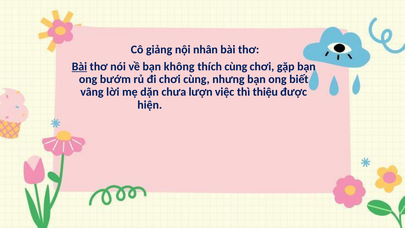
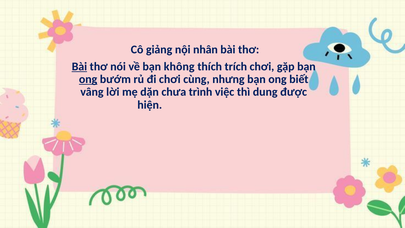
thích cùng: cùng -> trích (236, 66)
ong underline: none -> present (88, 79)
lượn: lượn -> trình (201, 92)
thiệu: thiệu -> dung (265, 92)
